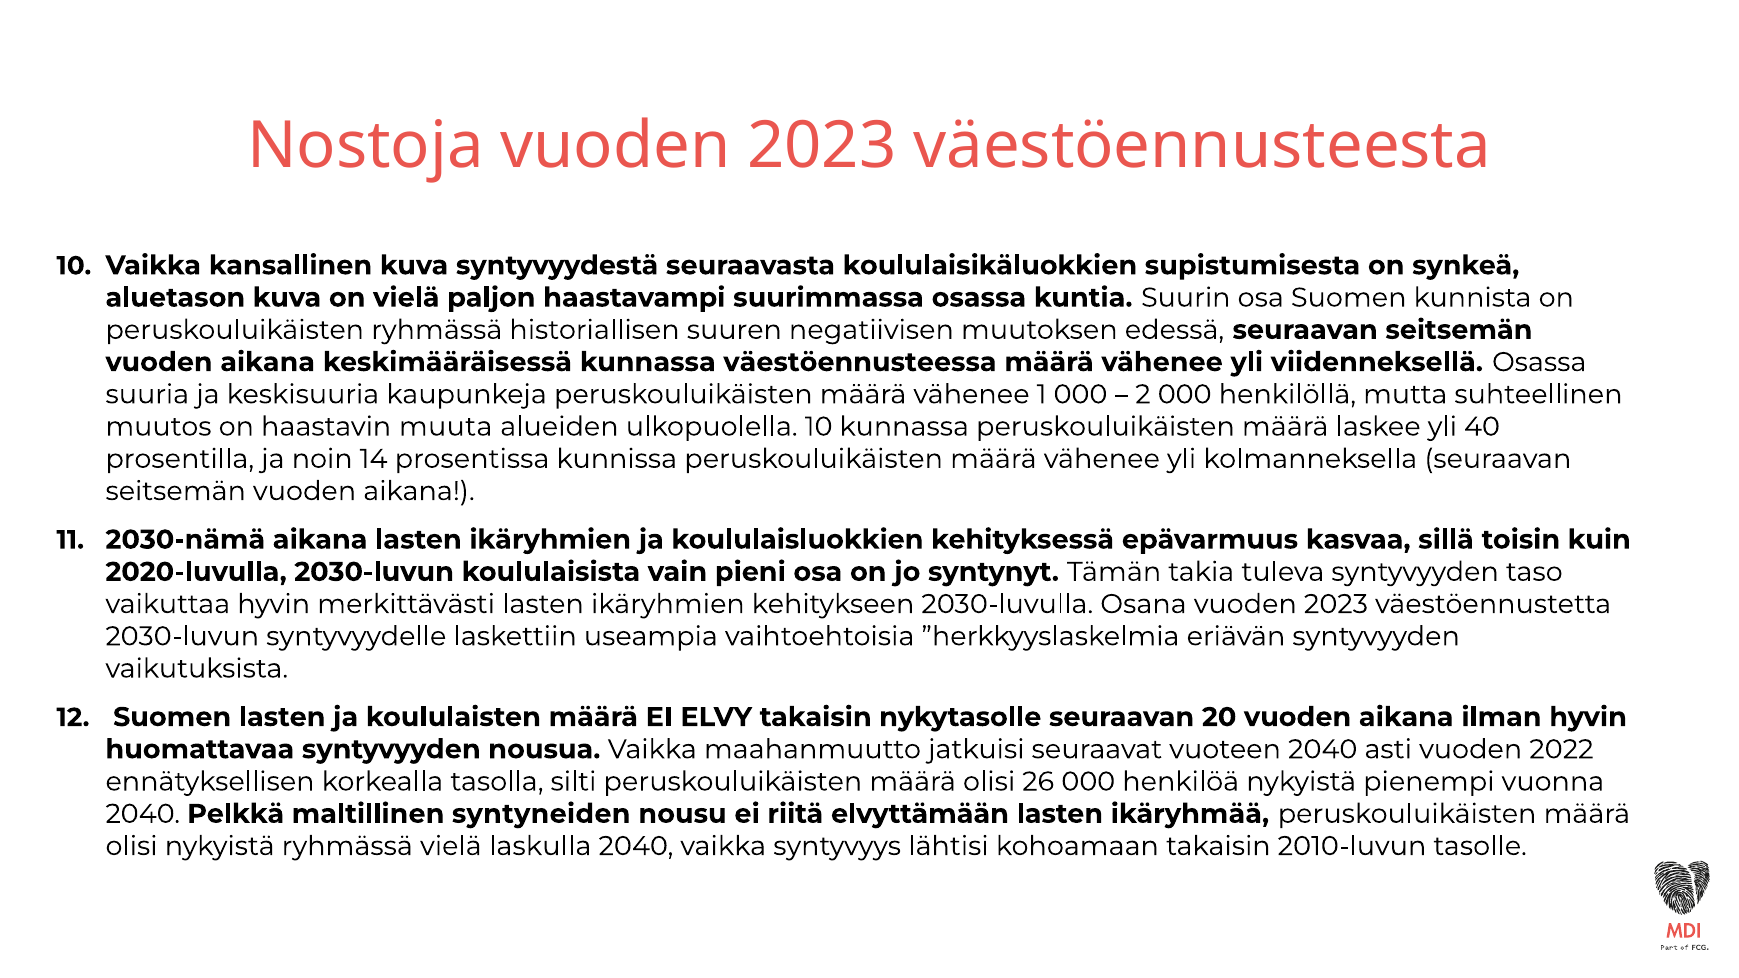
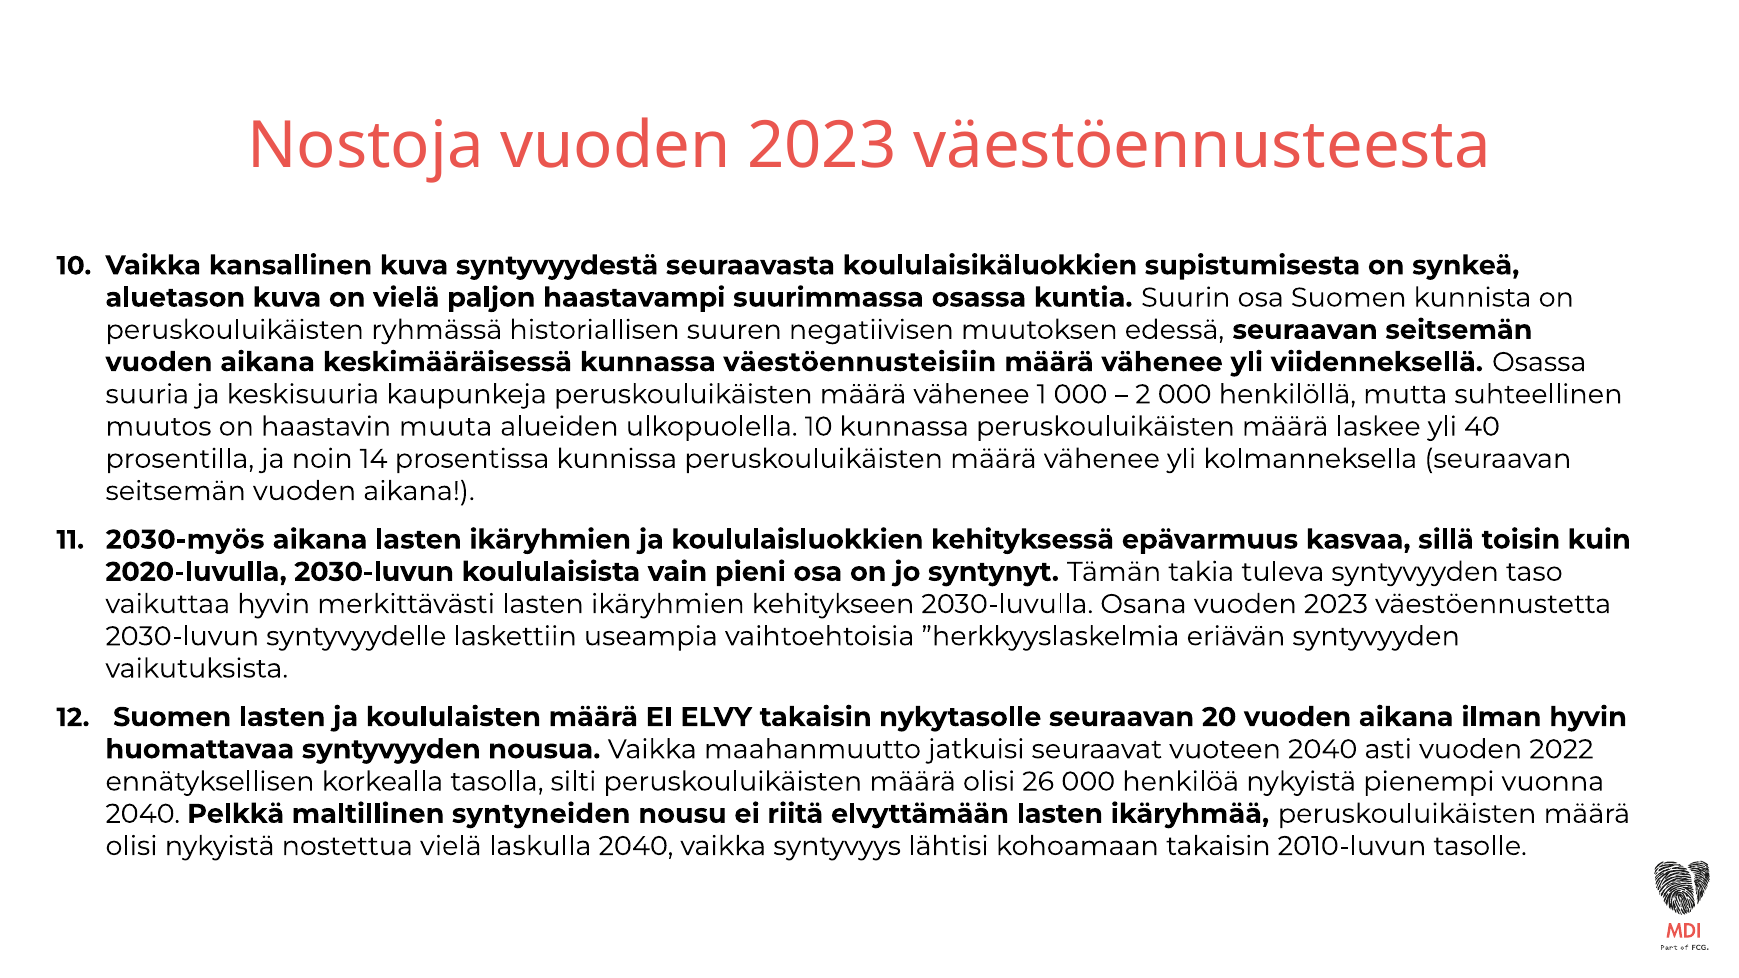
väestöennusteessa: väestöennusteessa -> väestöennusteisiin (860, 362)
2030-nämä: 2030-nämä -> 2030-myös (185, 540)
nykyistä ryhmässä: ryhmässä -> nostettua (347, 846)
